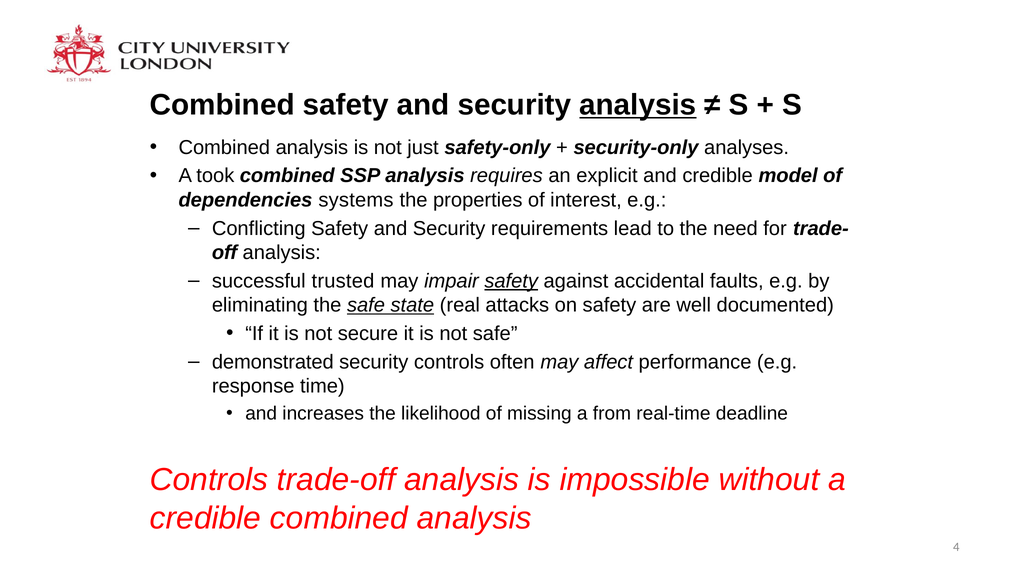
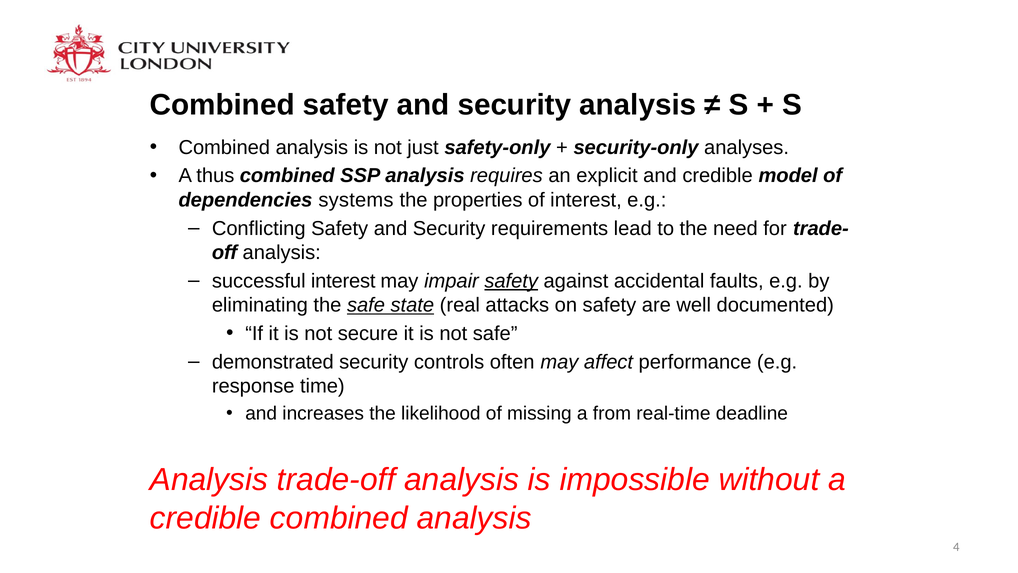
analysis underline: present -> none (638, 105)
took: took -> thus (215, 176)
successful trusted: trusted -> interest (343, 281)
Controls: Controls -> Analysis (209, 480)
